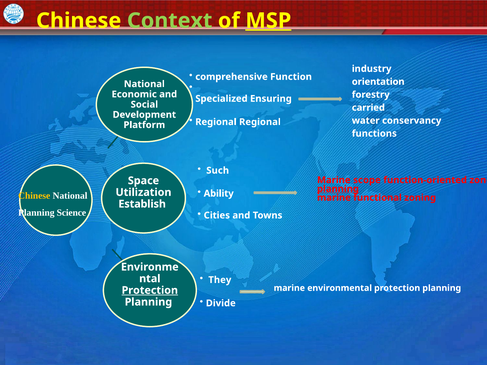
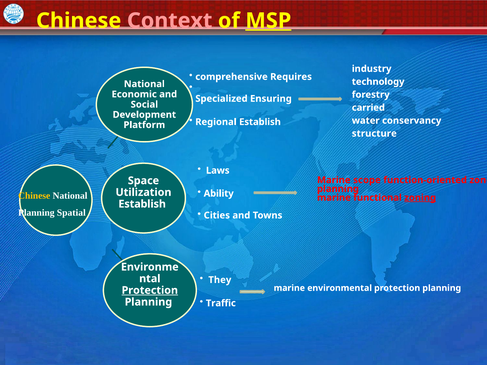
Context colour: light green -> pink (170, 21)
Function: Function -> Requires (291, 77)
orientation: orientation -> technology (378, 82)
Regional: Regional -> Establish (260, 122)
functions: functions -> structure (374, 134)
Such: Such -> Laws (218, 171)
planning underline: present -> none (338, 189)
zoning underline: none -> present (420, 198)
Science: Science -> Spatial (71, 213)
Divide: Divide -> Traffic (221, 303)
